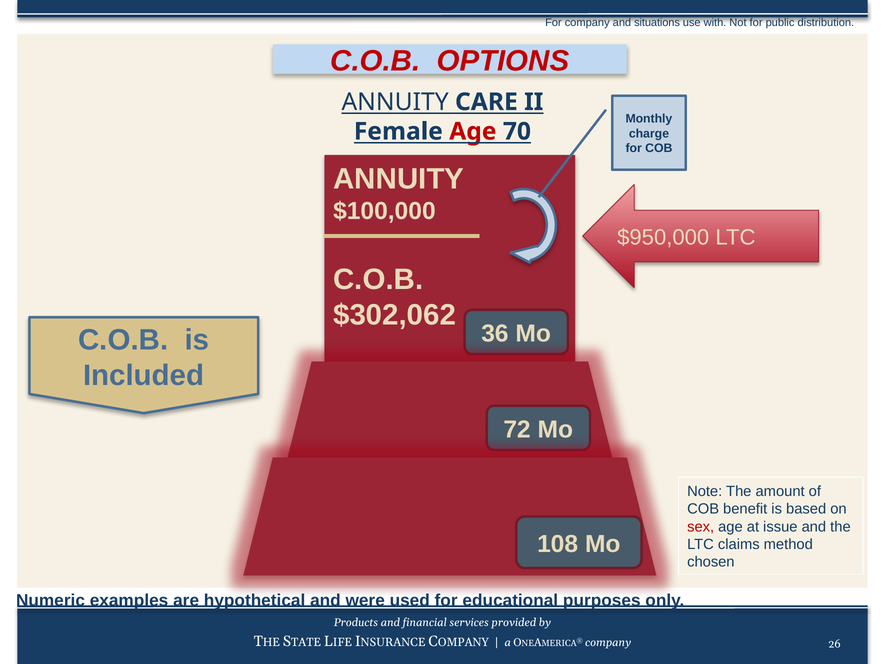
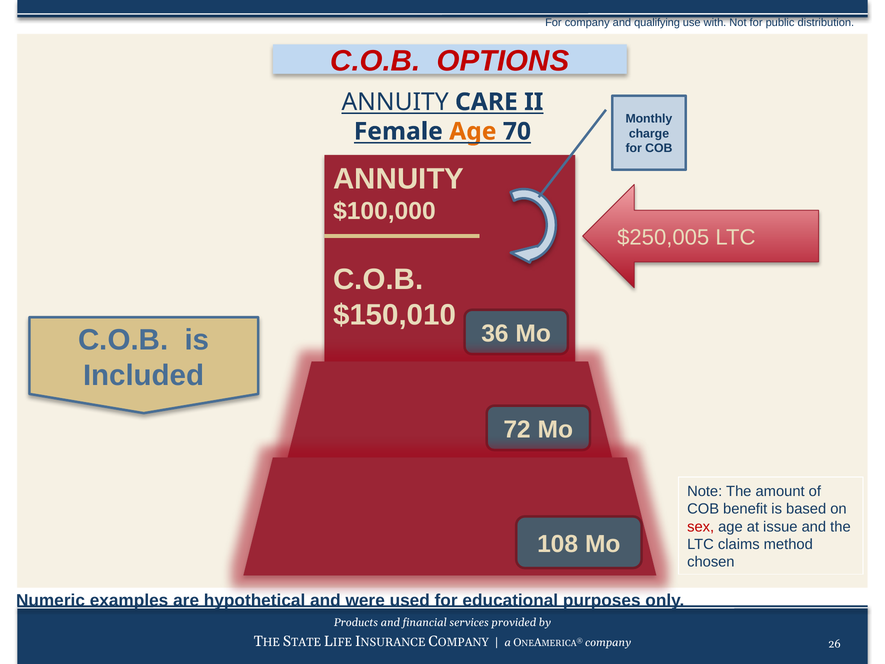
situations: situations -> qualifying (657, 23)
Age colour: red -> orange (473, 131)
$950,000: $950,000 -> $250,005 (663, 238)
$302,062: $302,062 -> $150,010 (395, 315)
